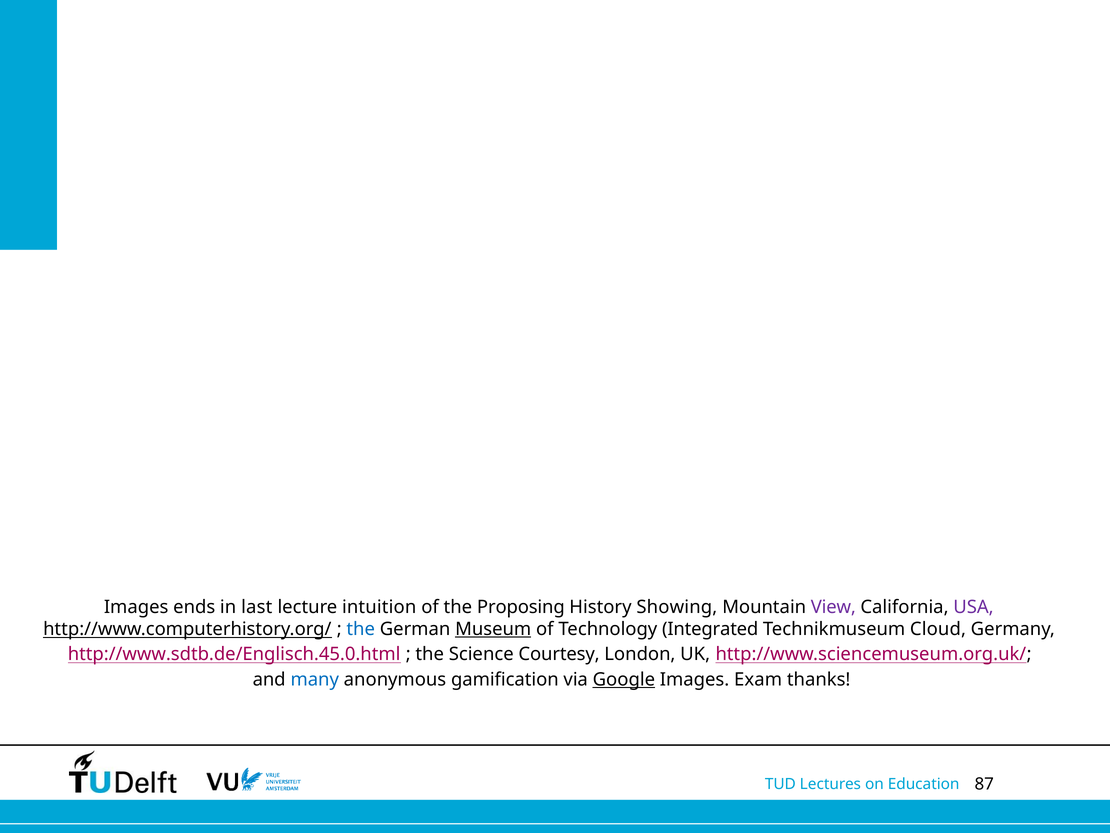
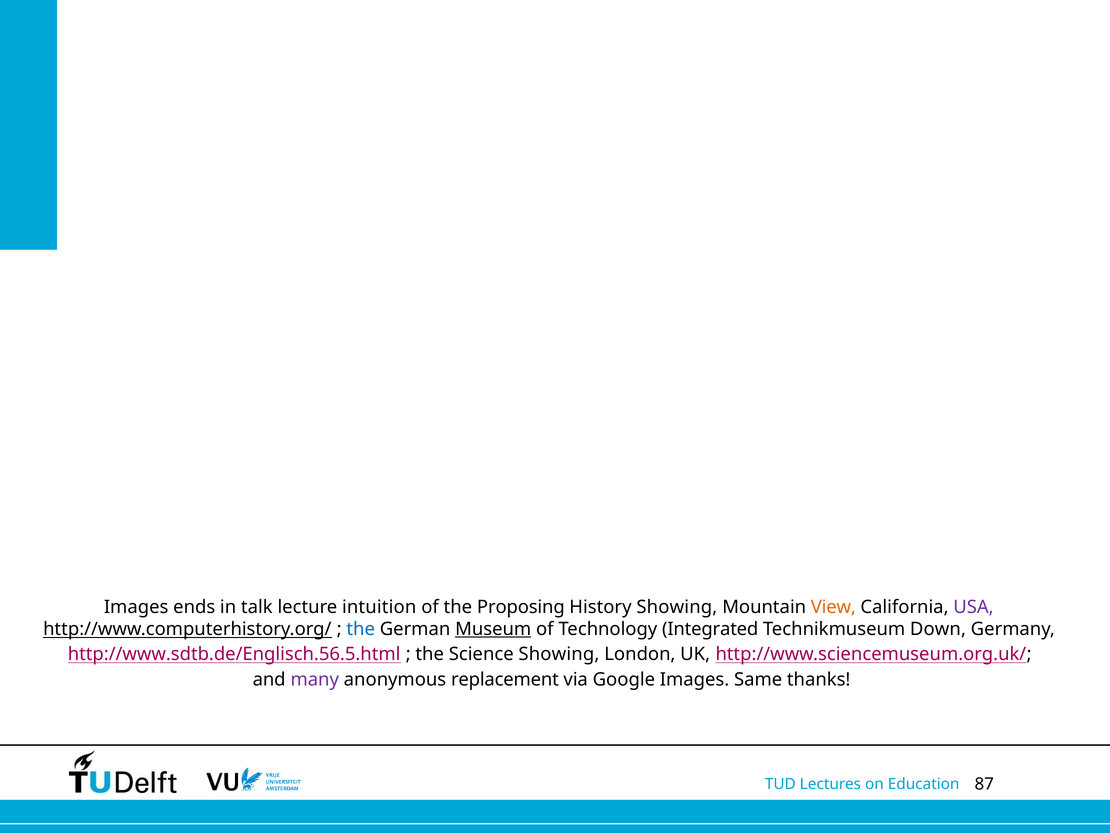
last: last -> talk (257, 607)
View colour: purple -> orange (833, 607)
Cloud: Cloud -> Down (938, 629)
http://www.sdtb.de/Englisch.45.0.html: http://www.sdtb.de/Englisch.45.0.html -> http://www.sdtb.de/Englisch.56.5.html (234, 654)
Science Courtesy: Courtesy -> Showing (559, 654)
many colour: blue -> purple (315, 679)
gamification: gamification -> replacement (505, 679)
Google underline: present -> none (624, 679)
Exam: Exam -> Same (758, 679)
